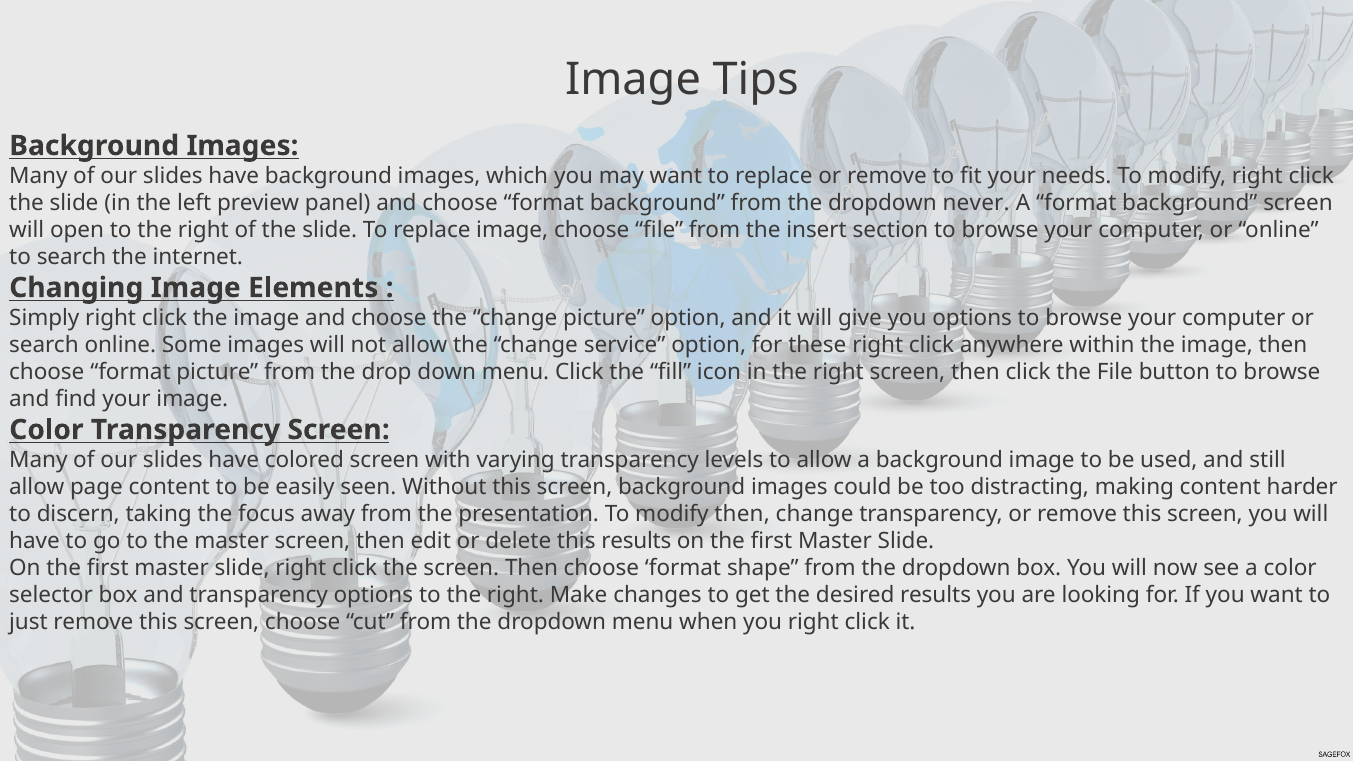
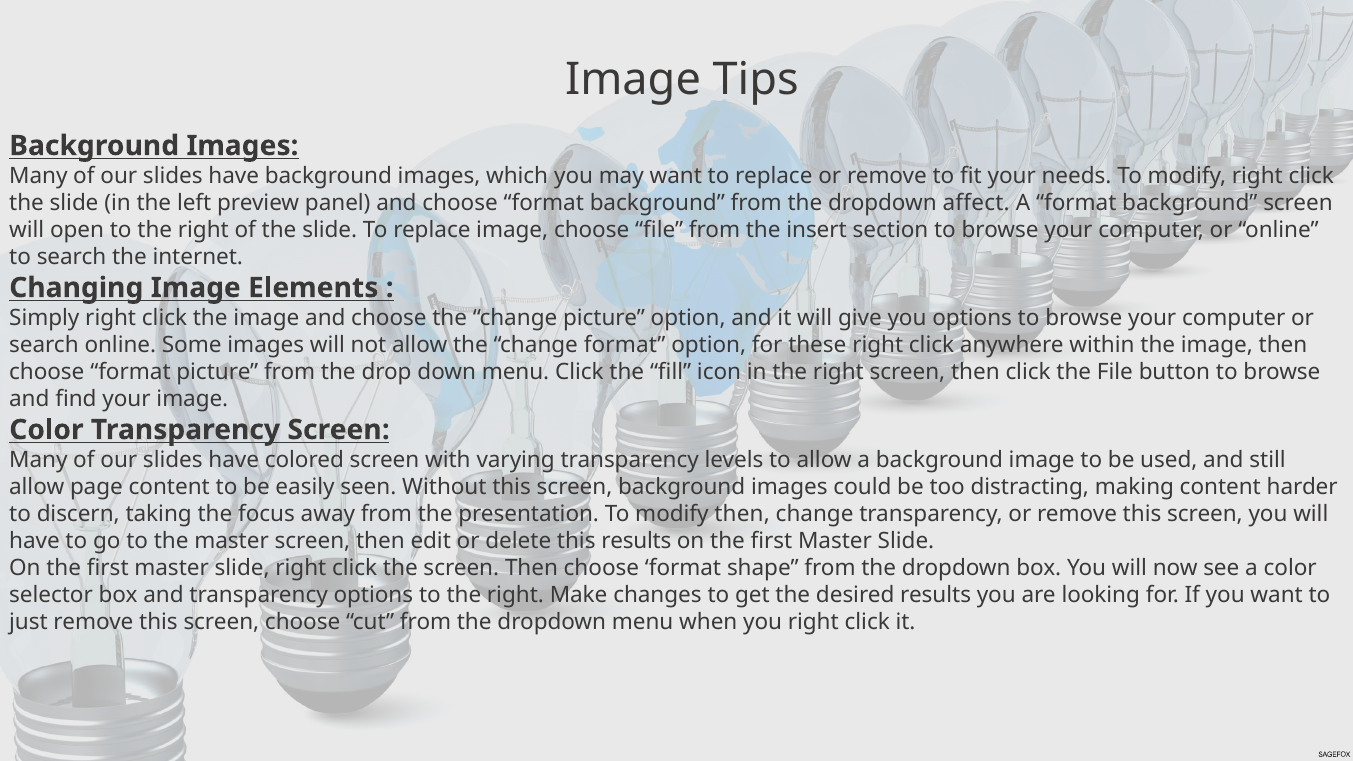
never: never -> affect (976, 203)
change service: service -> format (625, 345)
